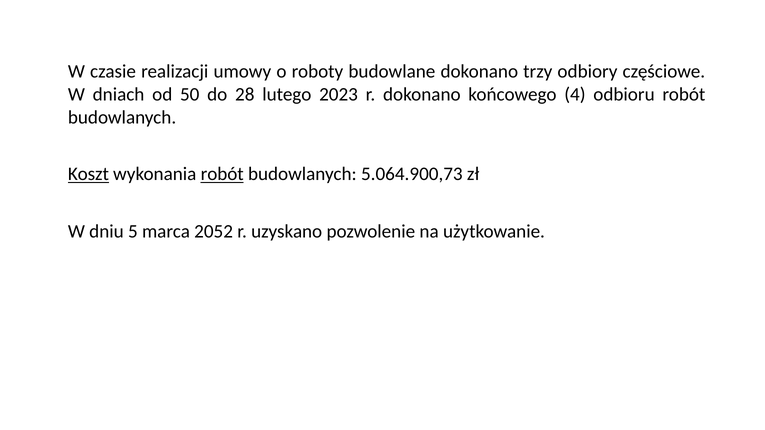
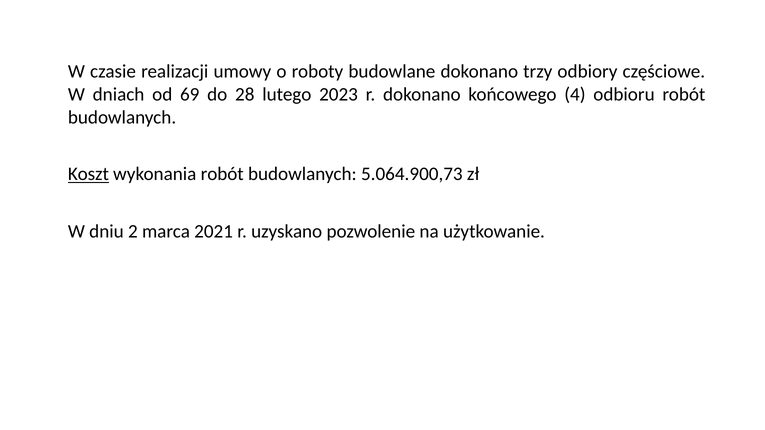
50: 50 -> 69 (190, 94)
robót underline: present -> none (222, 174)
5: 5 -> 2 (133, 232)
2052: 2052 -> 2021 (214, 232)
